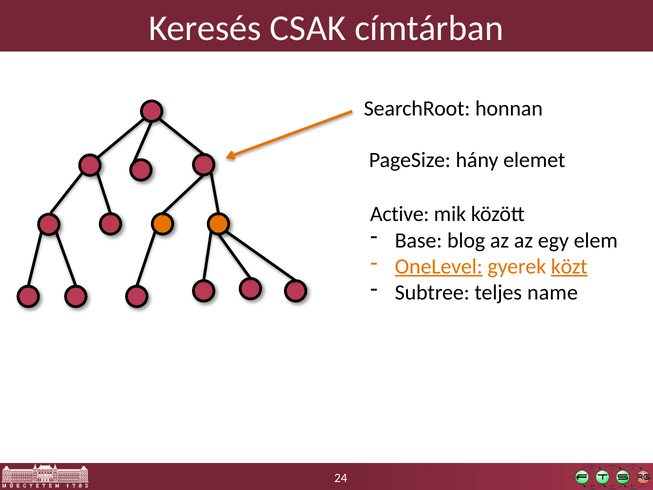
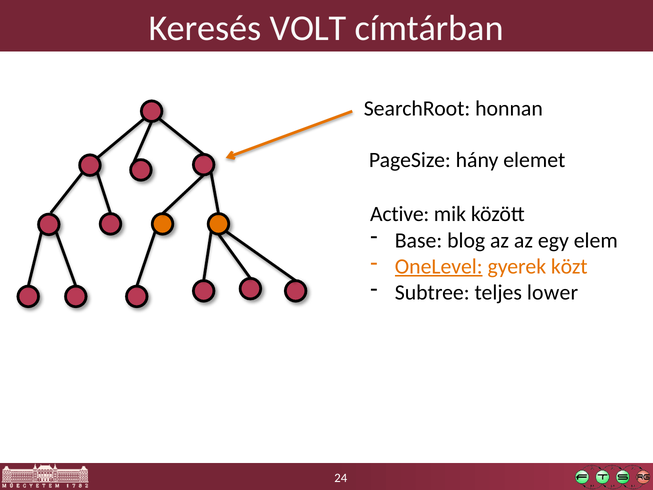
CSAK: CSAK -> VOLT (308, 28)
közt underline: present -> none (569, 266)
name: name -> lower (553, 292)
